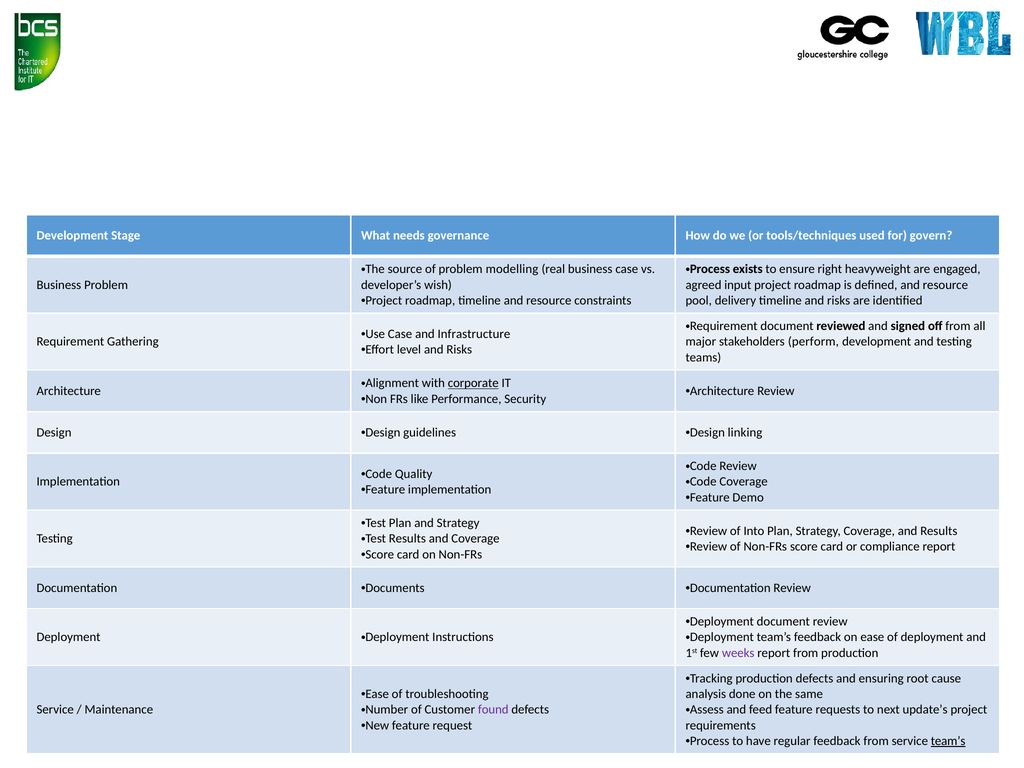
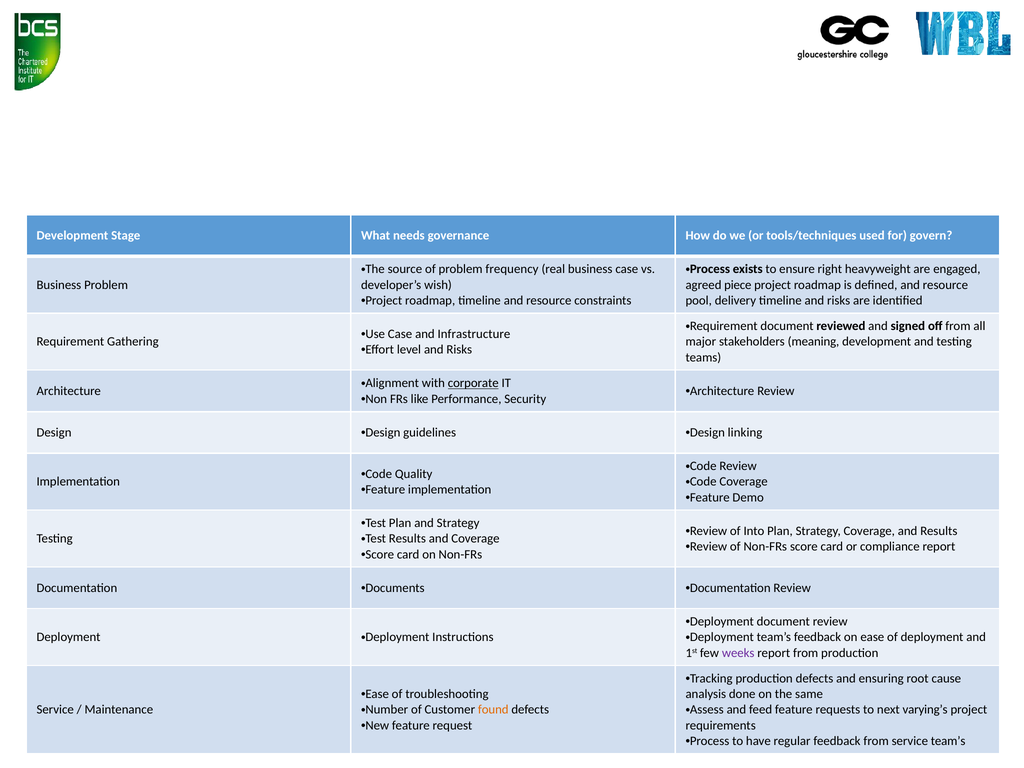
modelling: modelling -> frequency (512, 269)
input: input -> piece (738, 285)
perform: perform -> meaning (814, 342)
found colour: purple -> orange (493, 710)
update’s: update’s -> varying’s (925, 710)
team’s underline: present -> none (948, 741)
